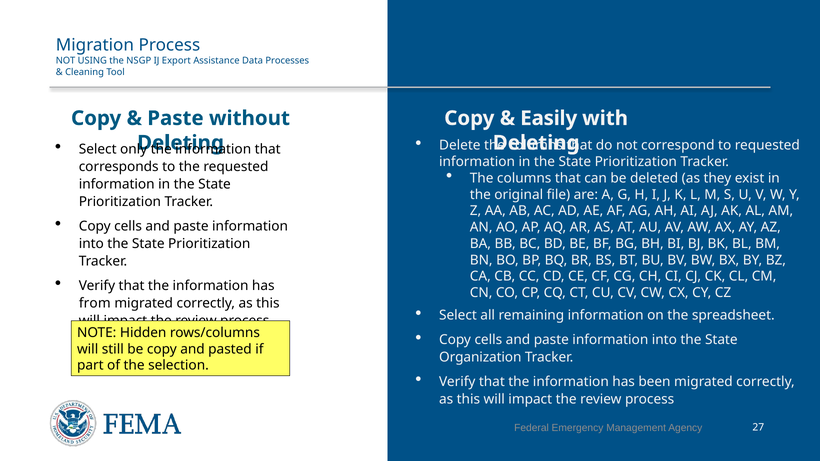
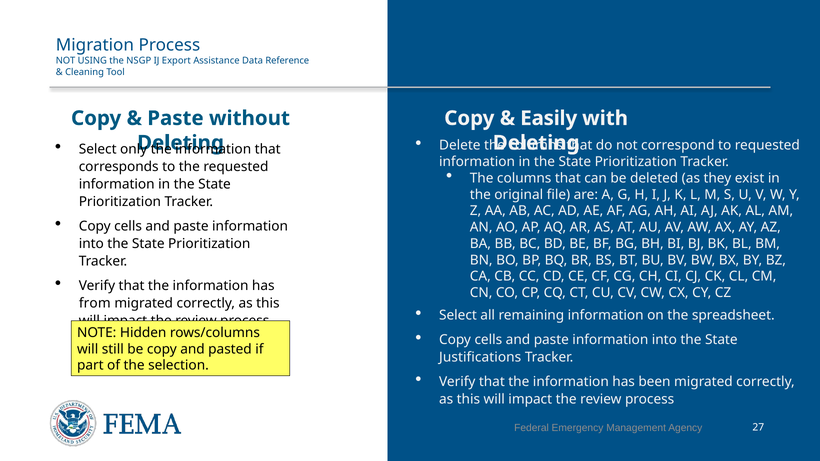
Processes: Processes -> Reference (287, 61)
Organization: Organization -> Justifications (480, 358)
